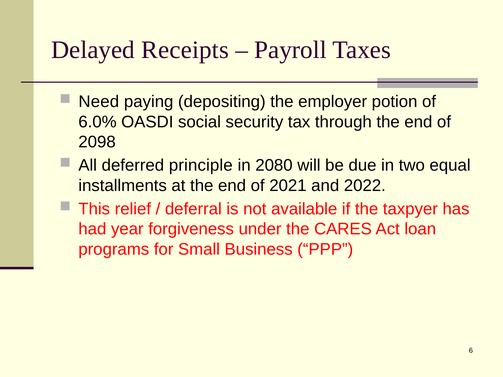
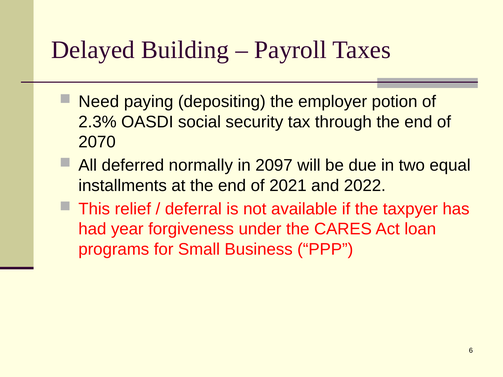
Receipts: Receipts -> Building (185, 50)
6.0%: 6.0% -> 2.3% (98, 122)
2098: 2098 -> 2070 (97, 142)
principle: principle -> normally (201, 165)
2080: 2080 -> 2097 (274, 165)
